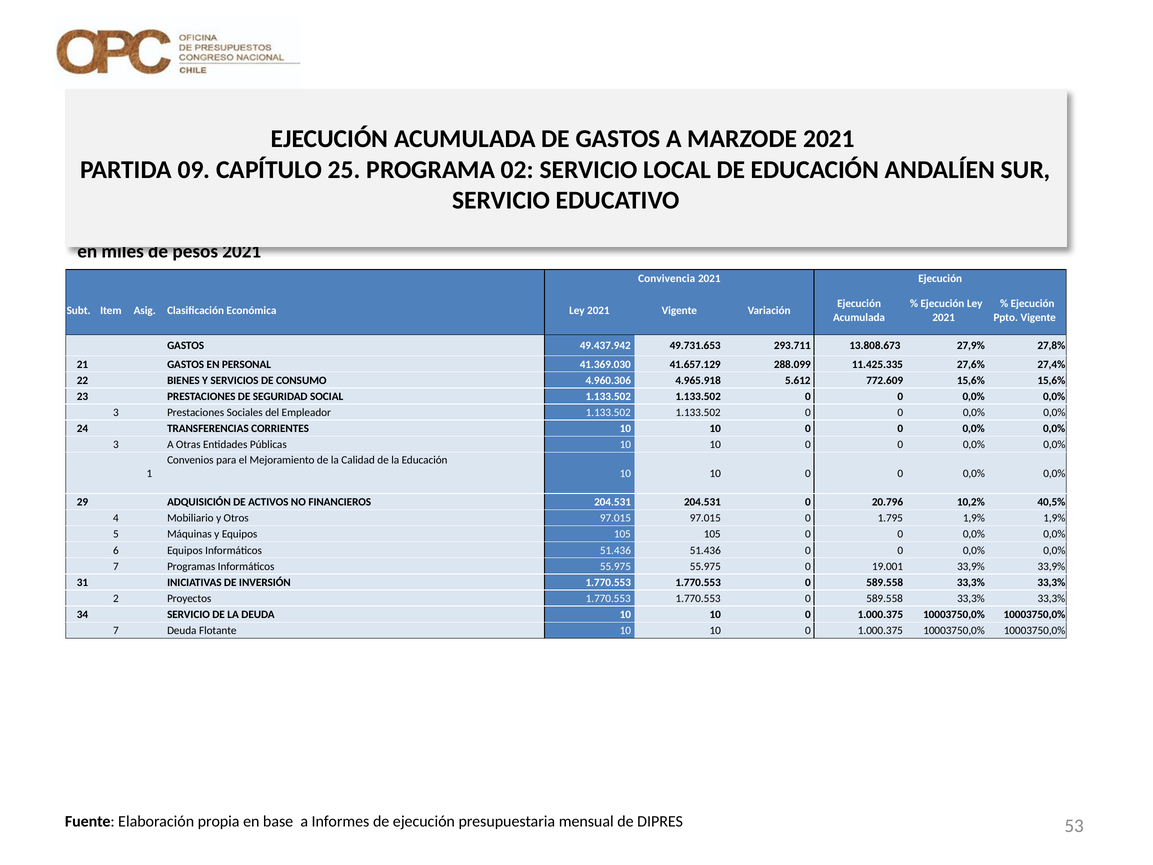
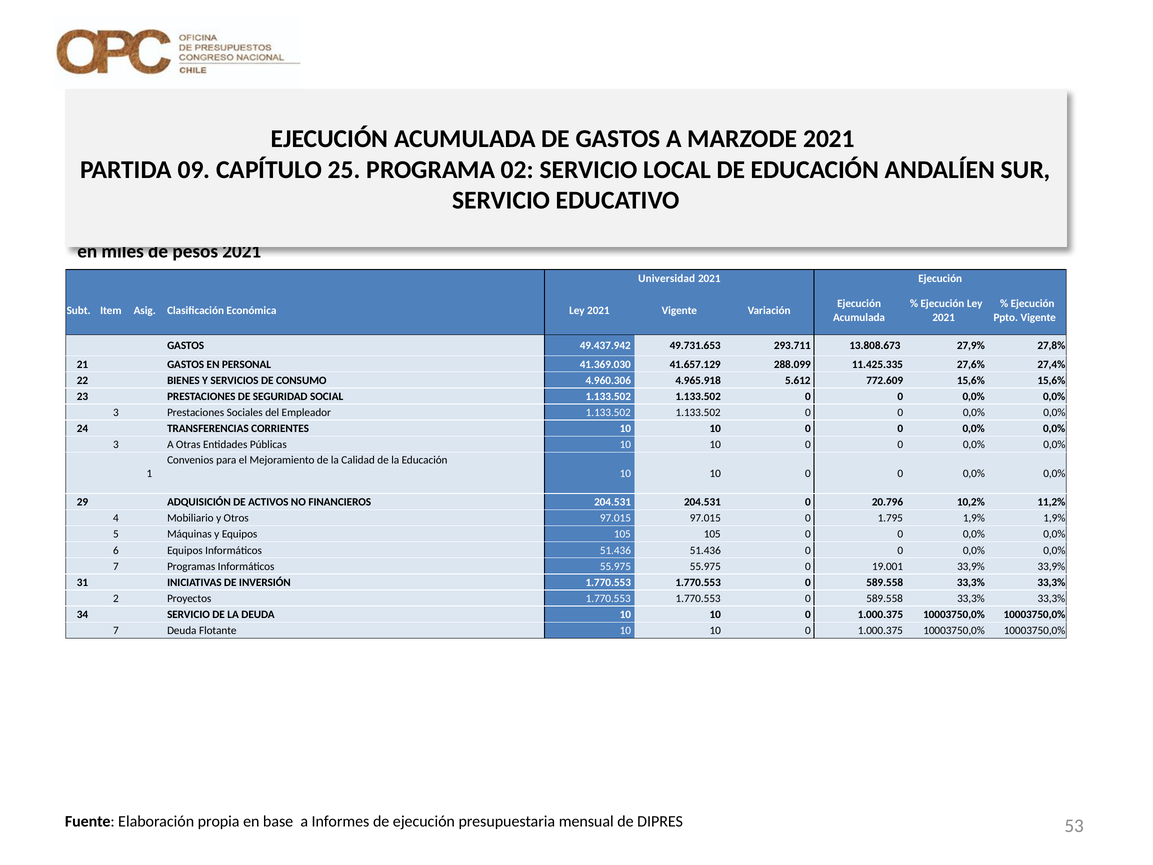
Convivencia: Convivencia -> Universidad (667, 279)
40,5%: 40,5% -> 11,2% (1051, 502)
